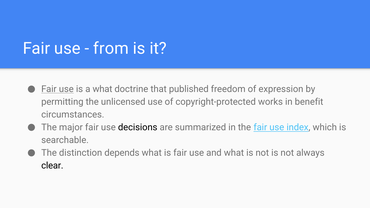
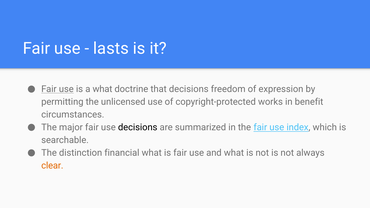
from: from -> lasts (111, 49)
that published: published -> decisions (189, 89)
depends: depends -> financial (122, 153)
clear colour: black -> orange (52, 166)
